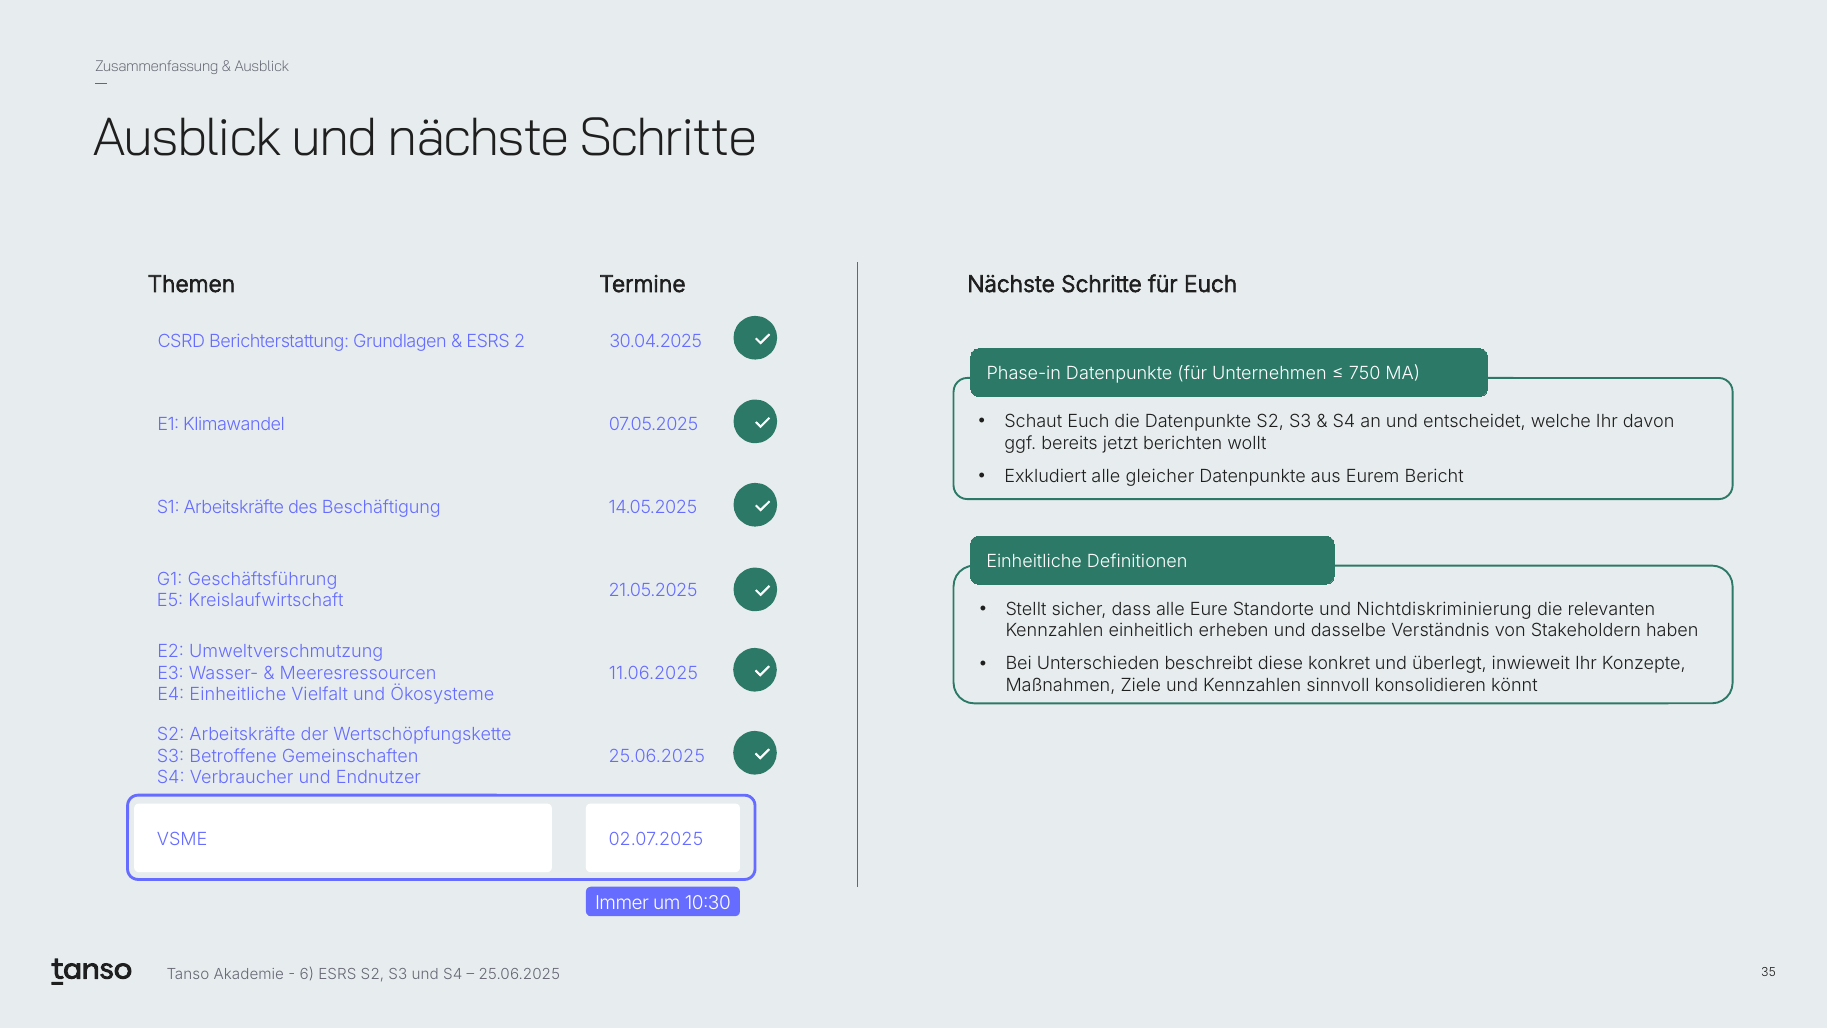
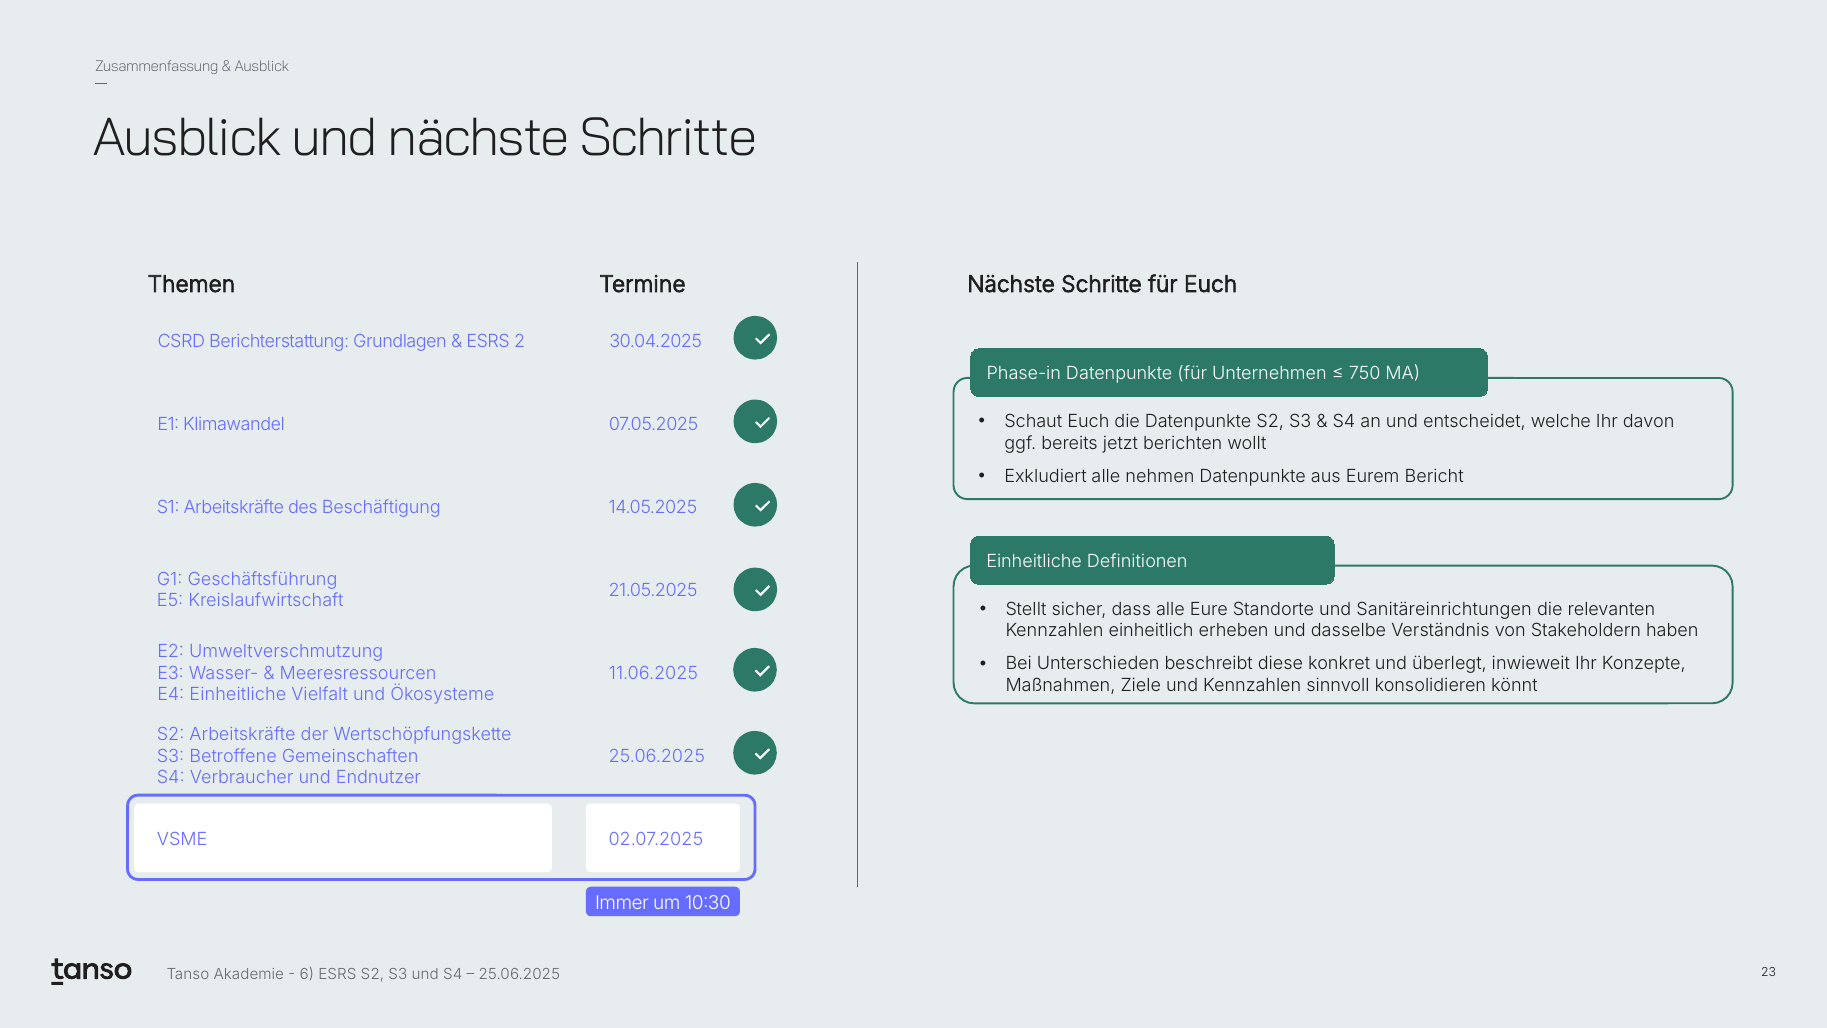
gleicher: gleicher -> nehmen (1160, 476)
Nichtdiskriminierung: Nichtdiskriminierung -> Sanitäreinrichtungen (1444, 609)
35: 35 -> 23 (1769, 972)
